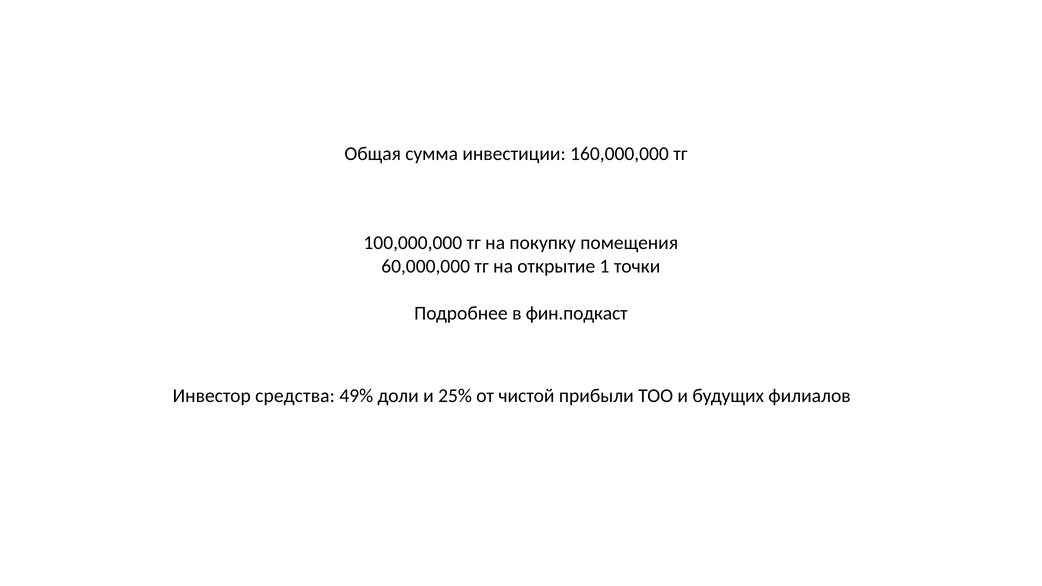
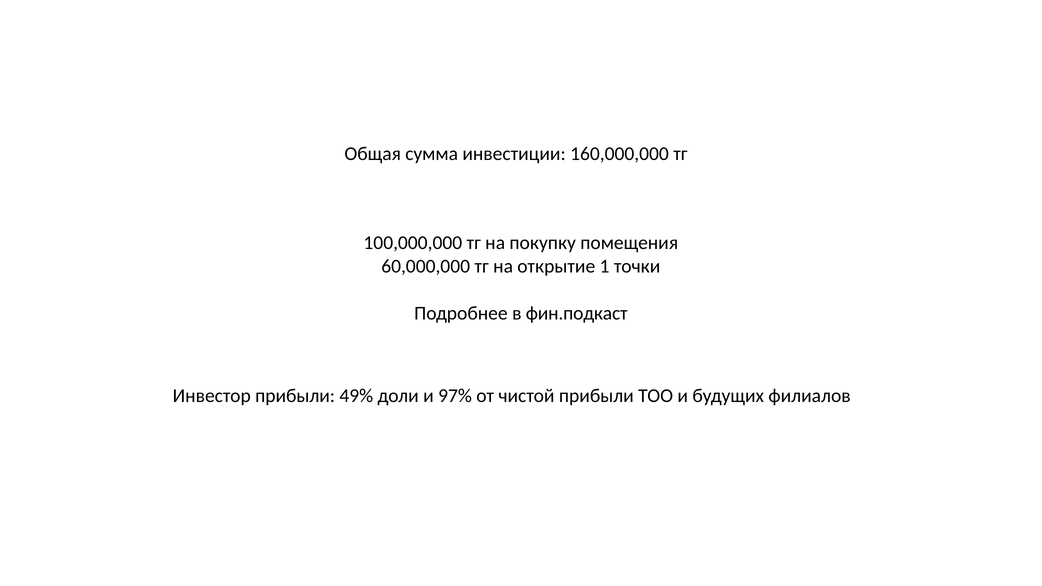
Инвестор средства: средства -> прибыли (295, 396)
25%: 25% -> 97% (455, 396)
